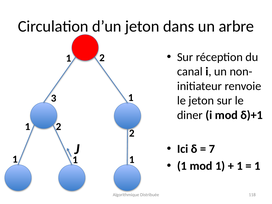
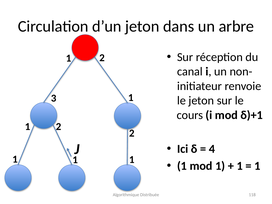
diner: diner -> cours (190, 115)
7: 7 -> 4 (212, 149)
